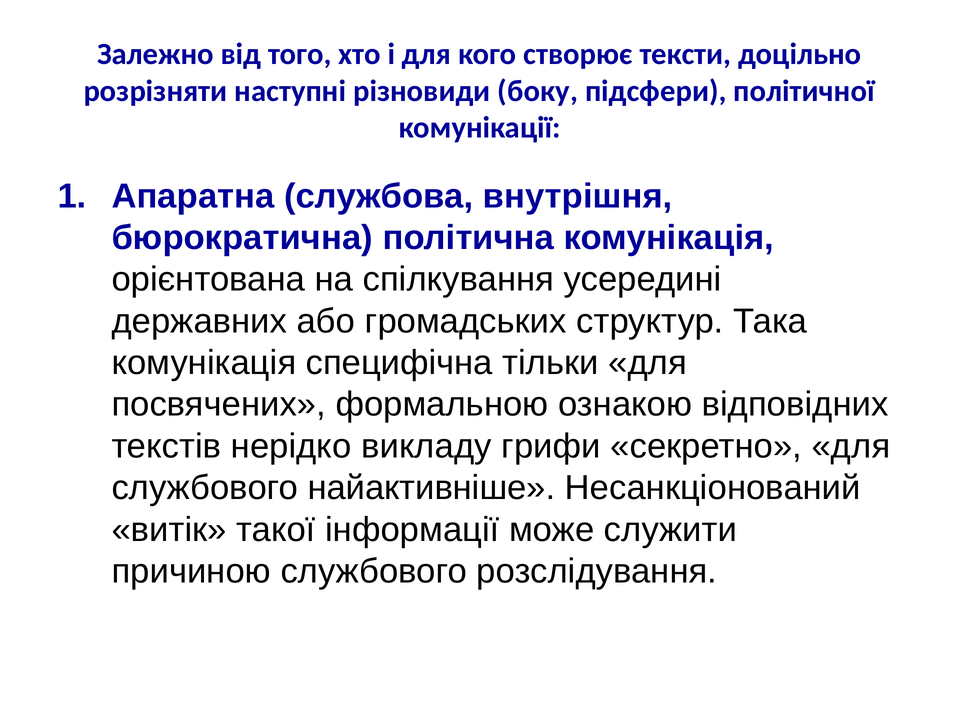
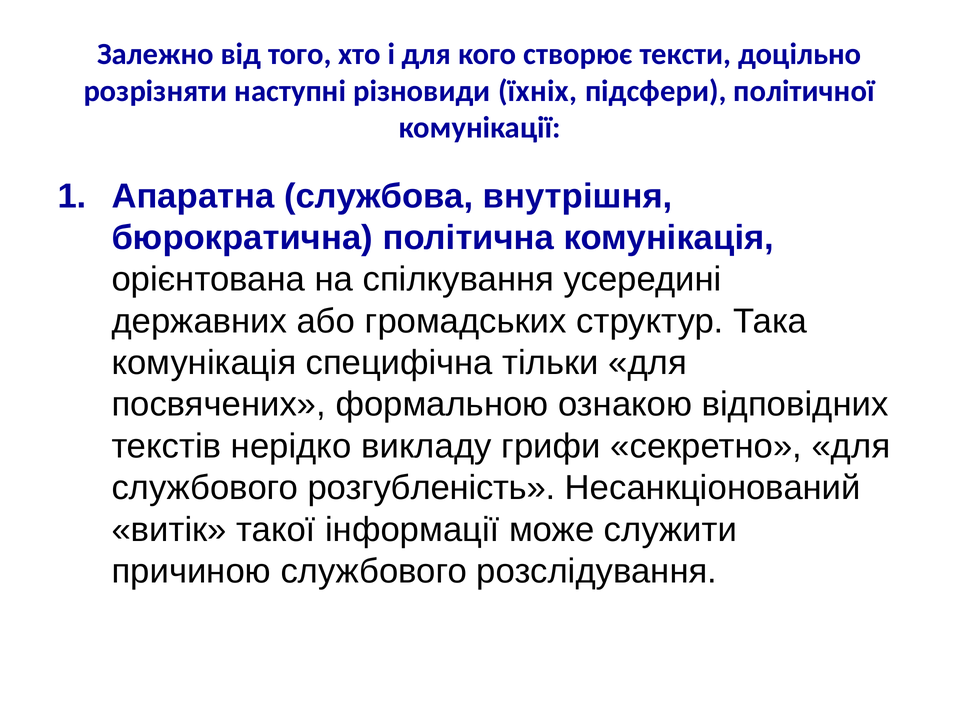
боку: боку -> їхніх (538, 91)
найактивніше: найактивніше -> розгубленість (432, 488)
